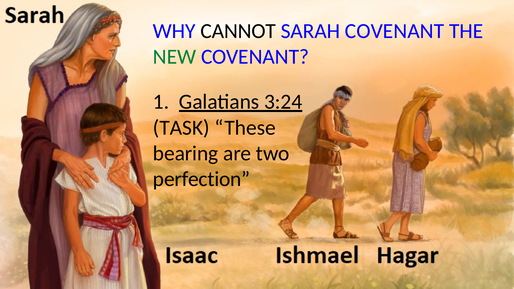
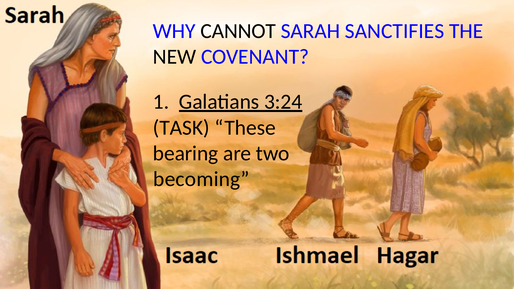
SARAH COVENANT: COVENANT -> SANCTIFIES (395, 31)
NEW colour: green -> black (175, 57)
perfection: perfection -> becoming (201, 179)
